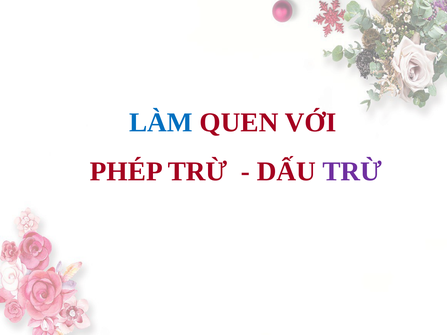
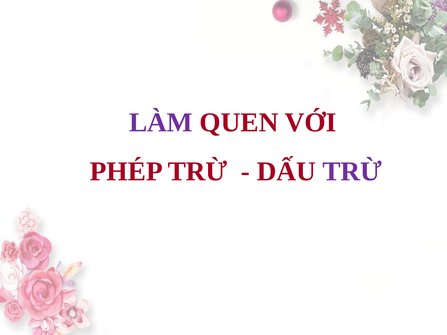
LÀM colour: blue -> purple (161, 123)
